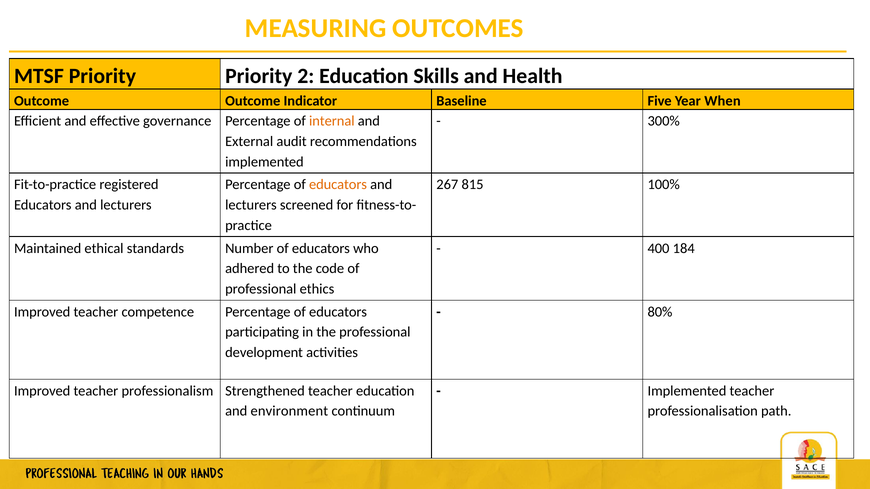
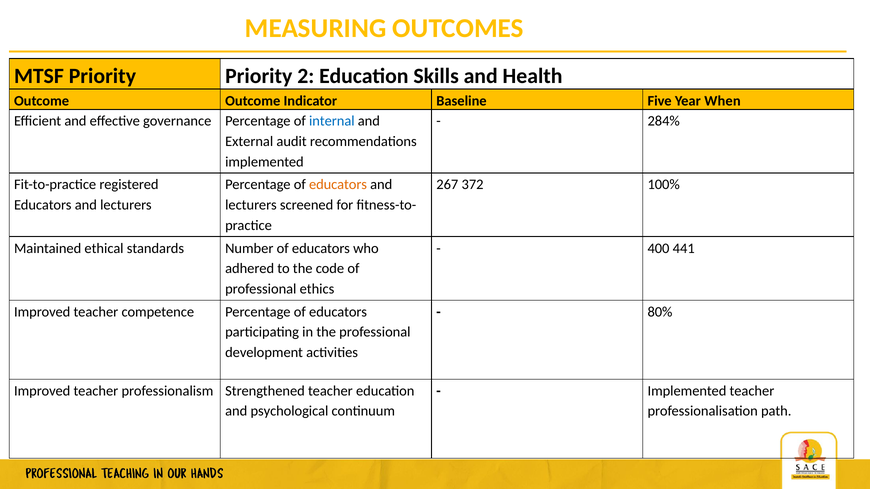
internal colour: orange -> blue (332, 121)
300%: 300% -> 284% (664, 121)
815: 815 -> 372 (473, 185)
184: 184 -> 441 (684, 248)
environment: environment -> psychological (289, 412)
